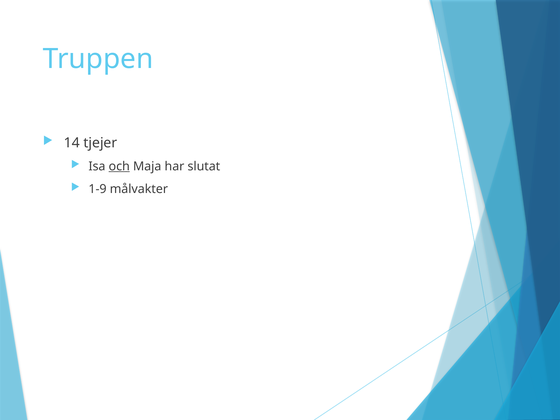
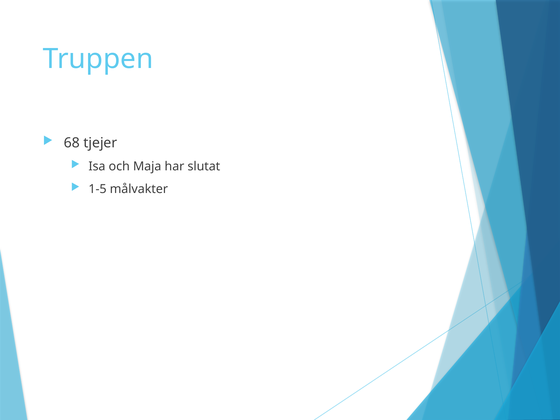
14: 14 -> 68 (72, 143)
och underline: present -> none (119, 166)
1-9: 1-9 -> 1-5 (98, 189)
